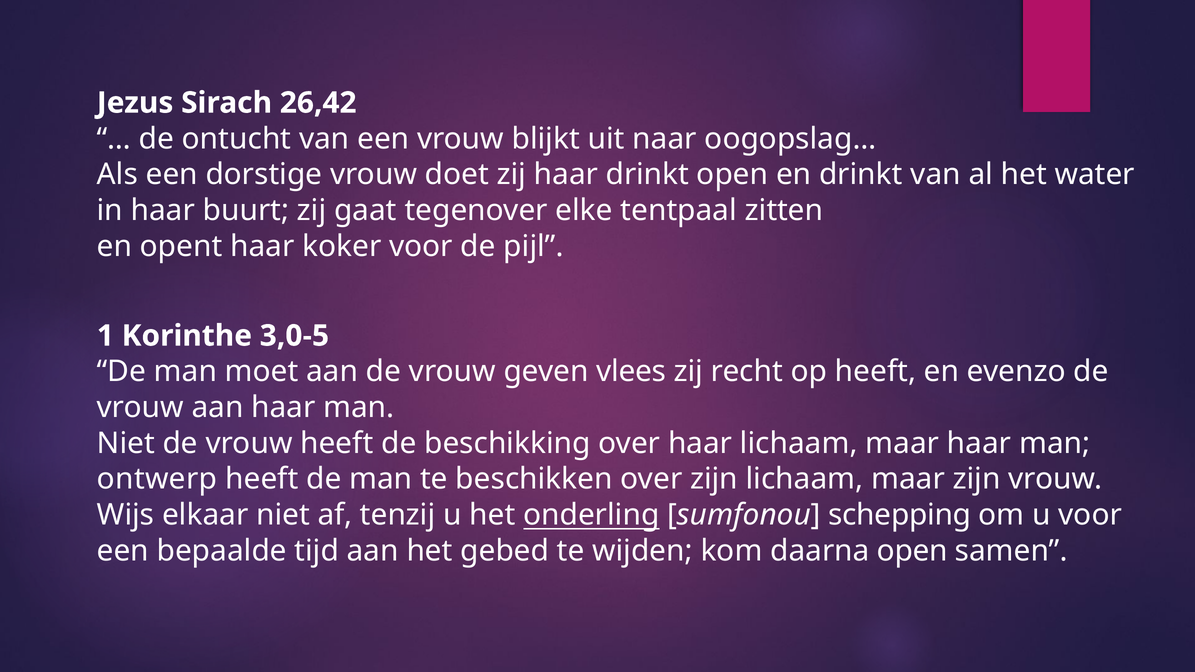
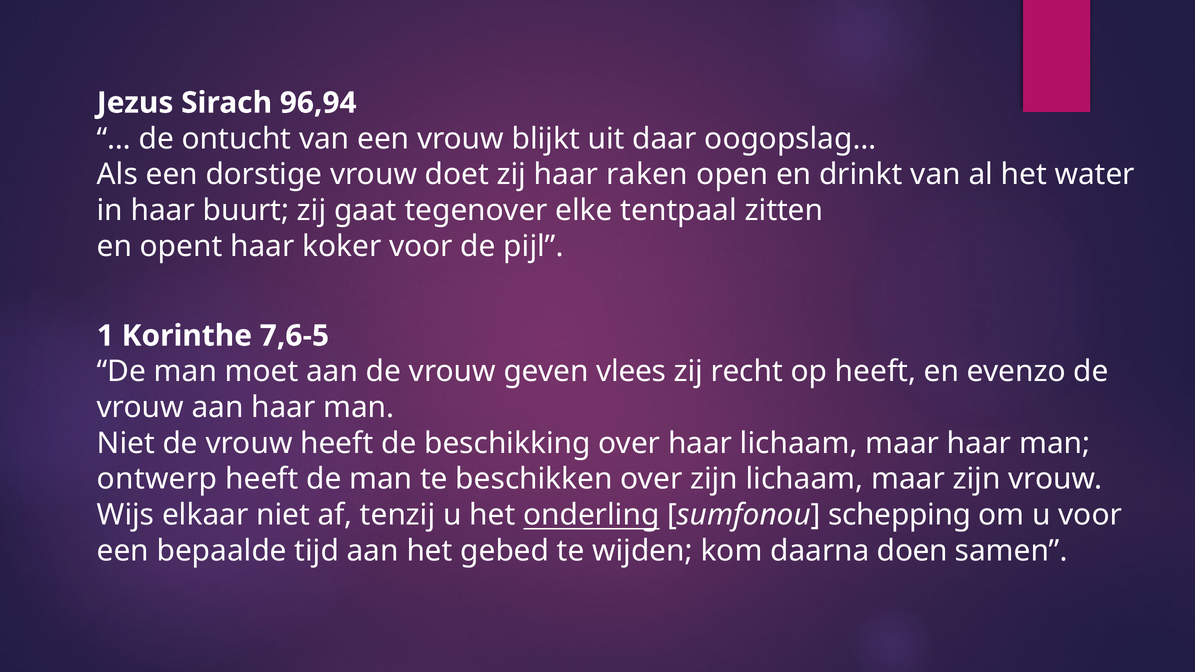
26,42: 26,42 -> 96,94 (318, 103)
naar: naar -> daar (664, 139)
haar drinkt: drinkt -> raken (647, 175)
3,0-5: 3,0-5 -> 7,6-5 (294, 336)
daarna open: open -> doen (912, 551)
